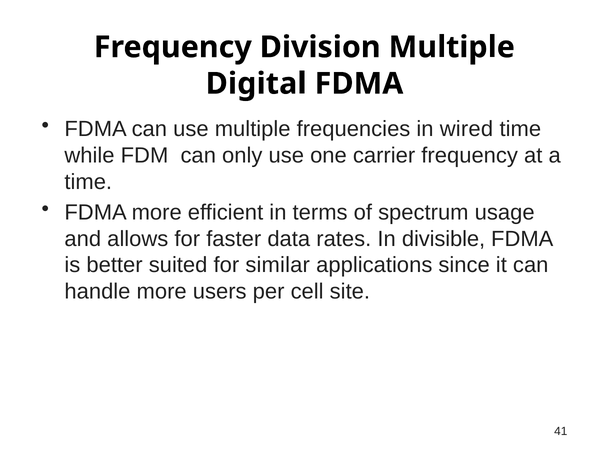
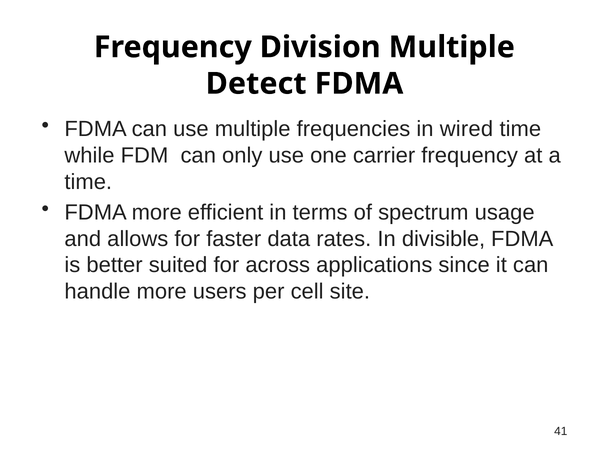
Digital: Digital -> Detect (256, 84)
similar: similar -> across (278, 266)
